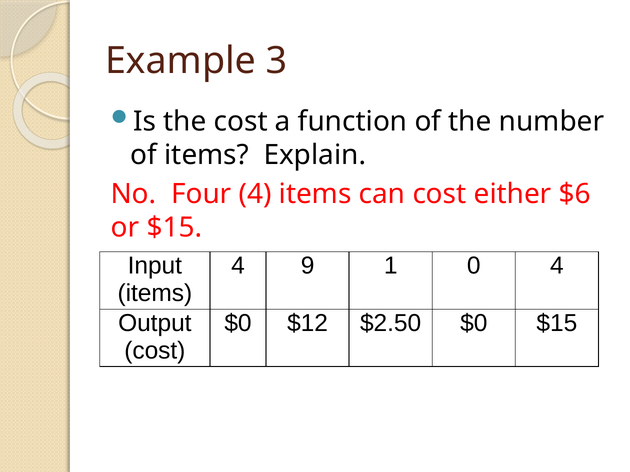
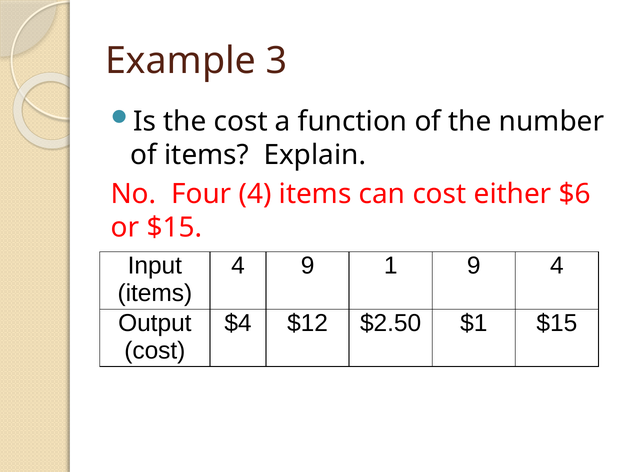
1 0: 0 -> 9 (474, 266)
$0: $0 -> $4 (238, 324)
$2.50 $0: $0 -> $1 (474, 324)
